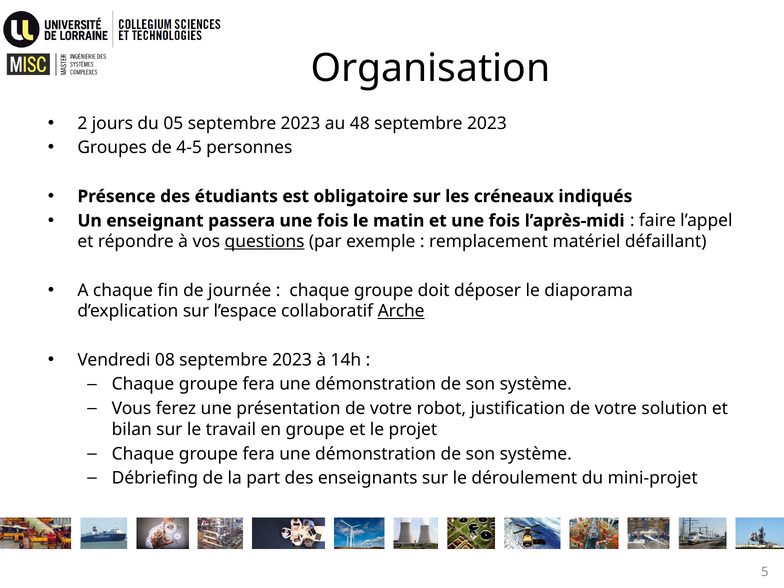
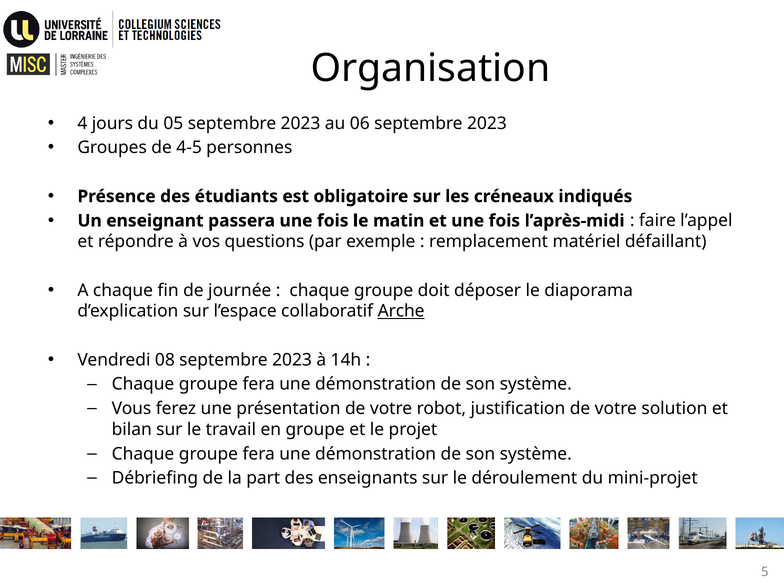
2: 2 -> 4 (82, 123)
48: 48 -> 06 (360, 123)
questions underline: present -> none (265, 242)
